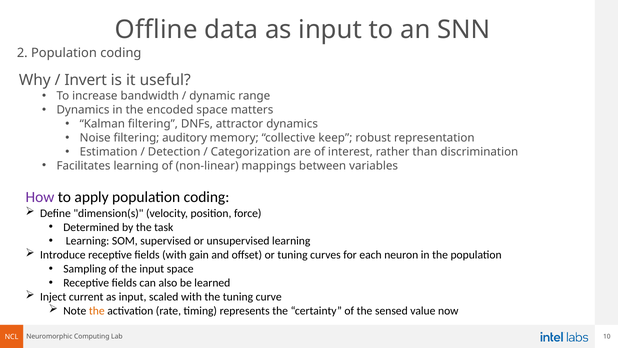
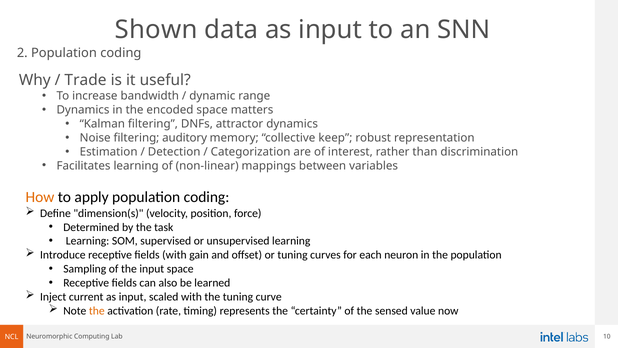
Offline: Offline -> Shown (156, 30)
Invert: Invert -> Trade (86, 80)
How colour: purple -> orange (40, 197)
